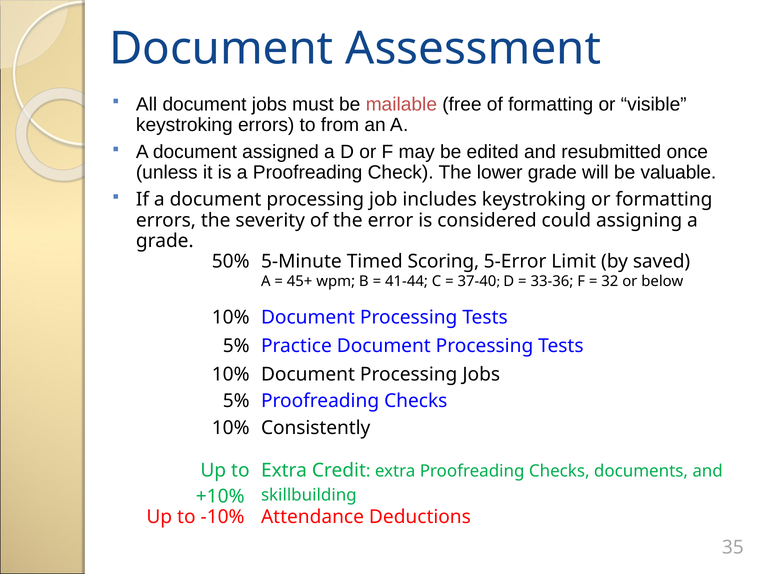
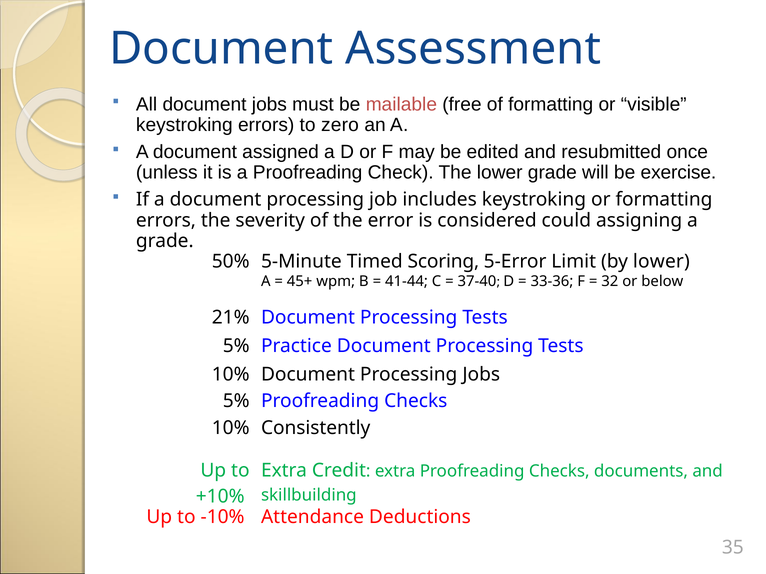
from: from -> zero (340, 125)
valuable: valuable -> exercise (678, 173)
by saved: saved -> lower (661, 262)
10%: 10% -> 21% (231, 318)
